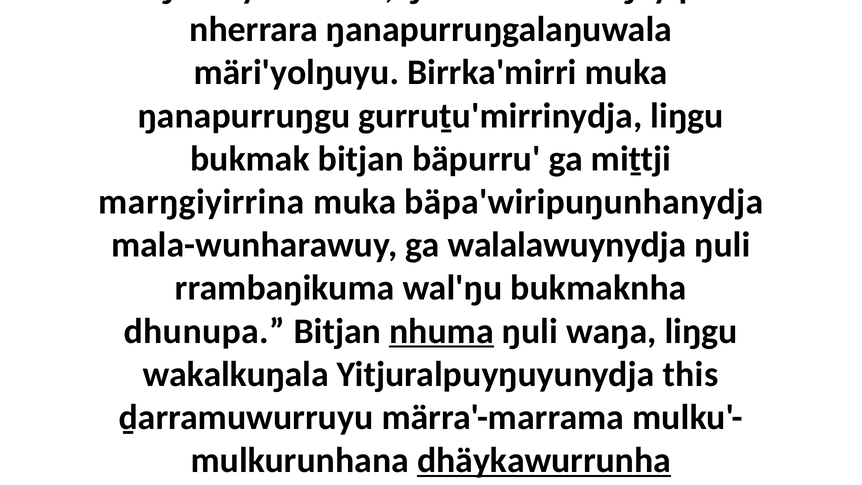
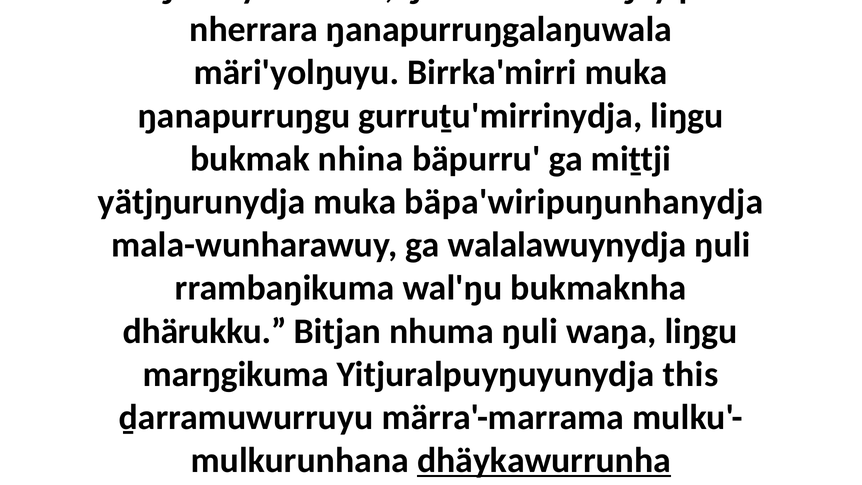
bukmak bitjan: bitjan -> nhina (361, 159)
marŋgiyirrina: marŋgiyirrina -> yätjŋurunydja (202, 202)
dhunupa: dhunupa -> dhärukku (205, 331)
nhuma underline: present -> none (442, 331)
wakalkuŋala: wakalkuŋala -> marŋgikuma (236, 374)
